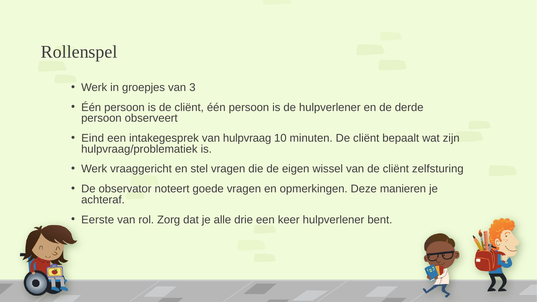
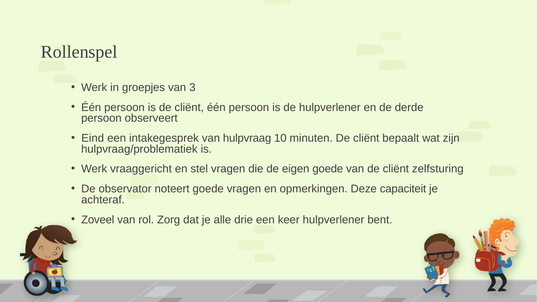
eigen wissel: wissel -> goede (328, 169)
manieren: manieren -> capaciteit (403, 189)
Eerste: Eerste -> Zoveel (98, 220)
